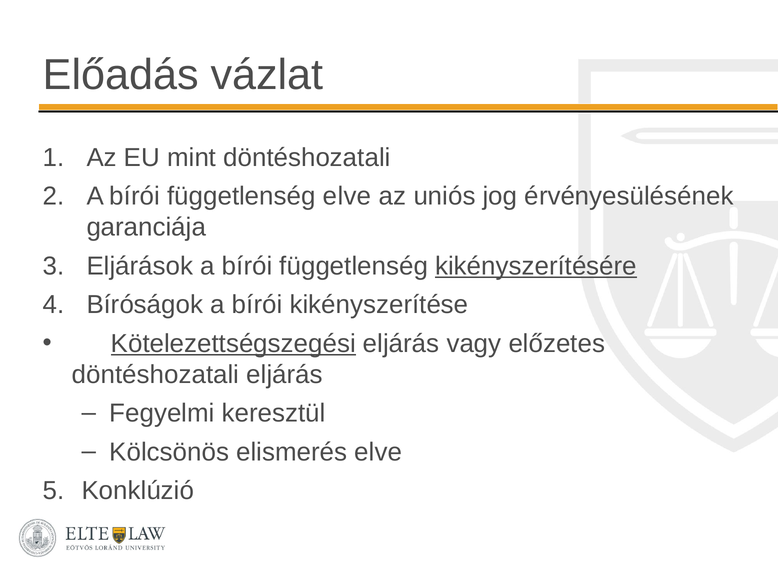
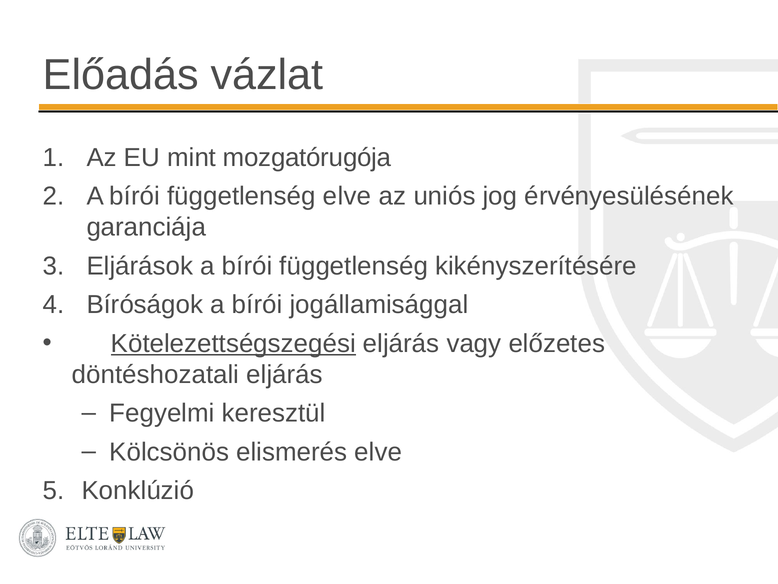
mint döntéshozatali: döntéshozatali -> mozgatórugója (307, 157)
kikényszerítésére underline: present -> none (536, 266)
kikényszerítése: kikényszerítése -> jogállamisággal (379, 305)
